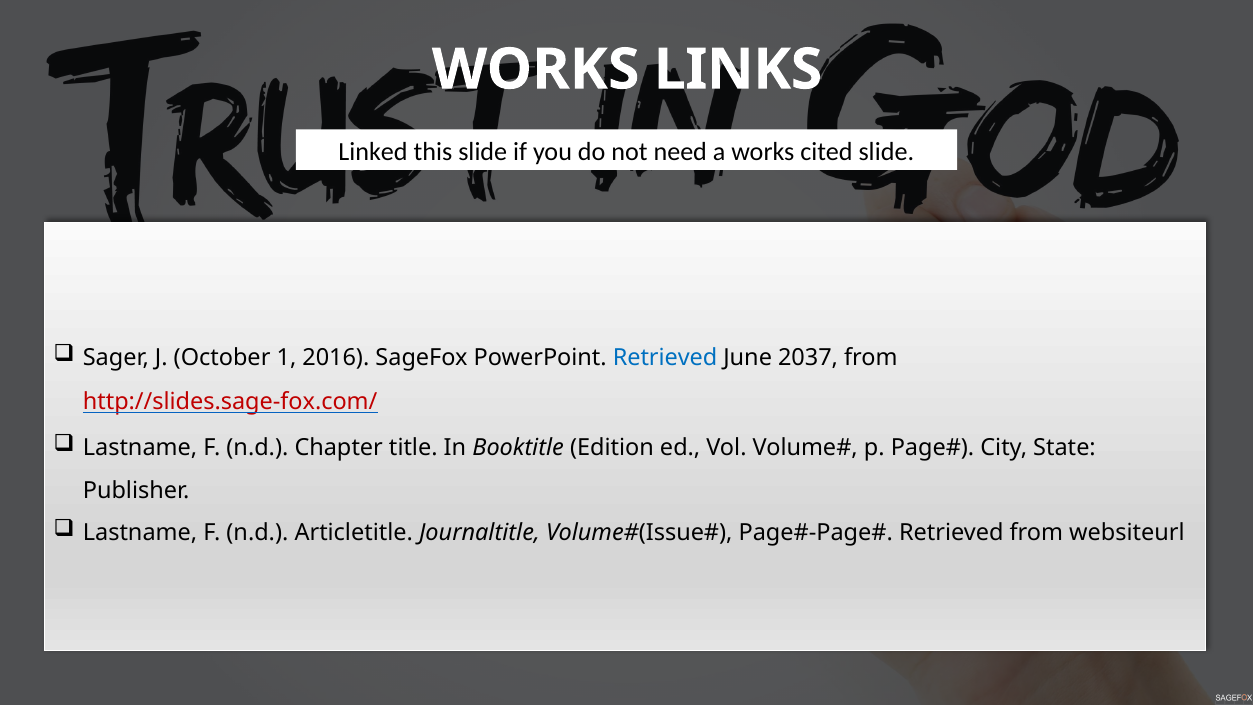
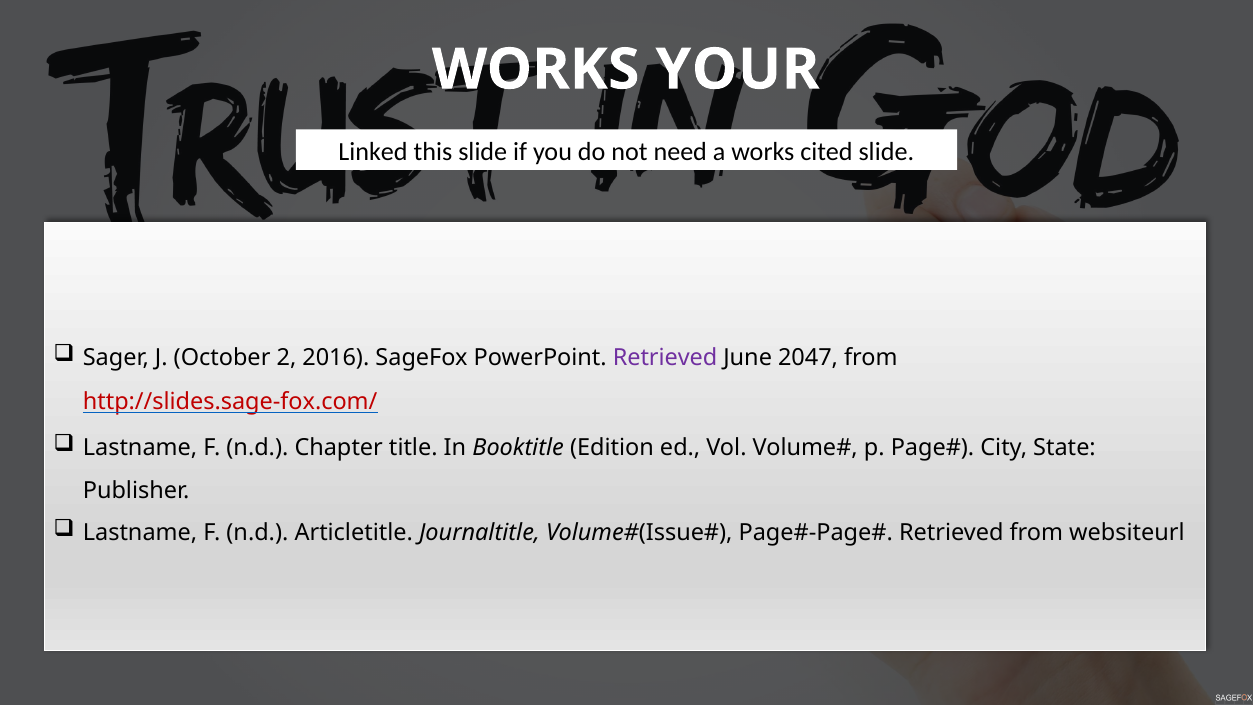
LINKS: LINKS -> YOUR (737, 70)
1: 1 -> 2 (286, 358)
Retrieved colour: blue -> purple (665, 358)
2037: 2037 -> 2047 (808, 358)
